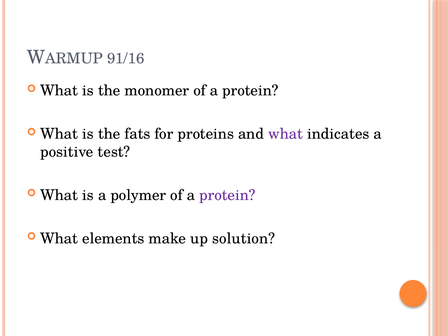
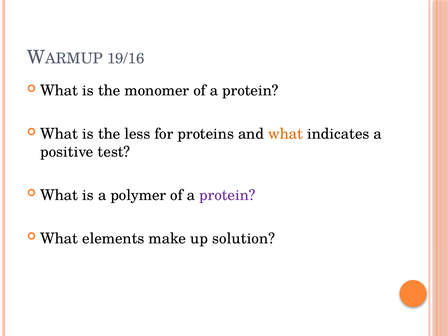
91/16: 91/16 -> 19/16 (126, 59)
fats: fats -> less (137, 134)
what colour: purple -> orange (286, 134)
